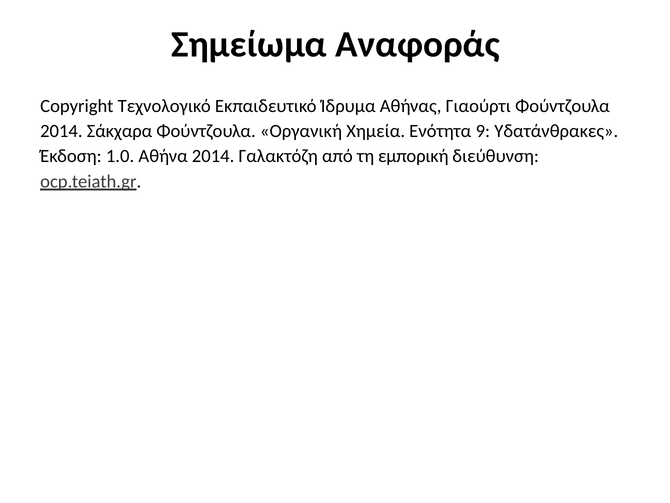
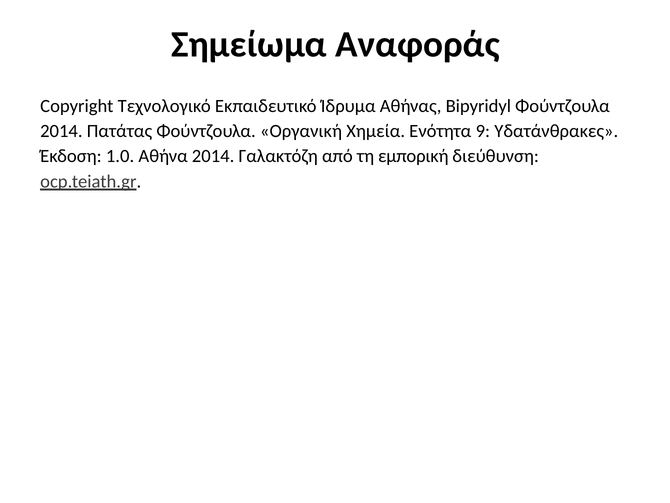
Γιαούρτι: Γιαούρτι -> Bipyridyl (478, 106)
Σάκχαρα: Σάκχαρα -> Πατάτας (120, 131)
